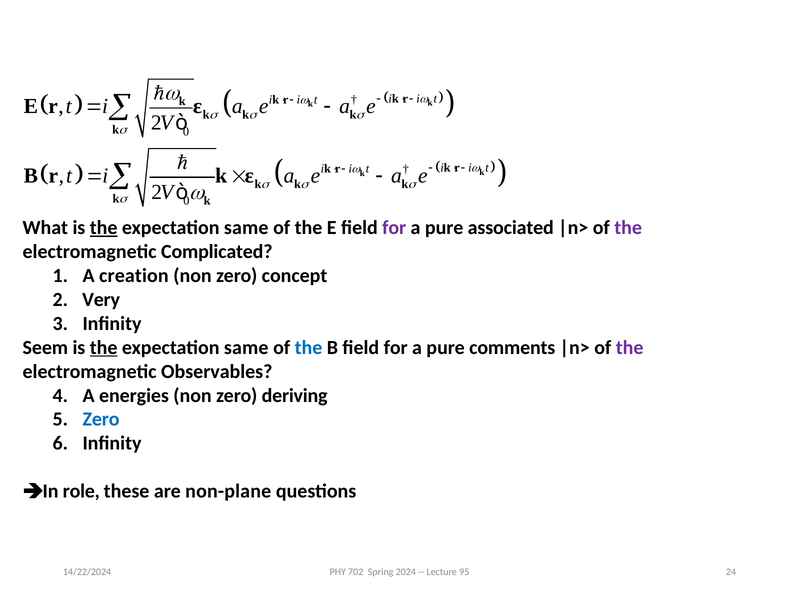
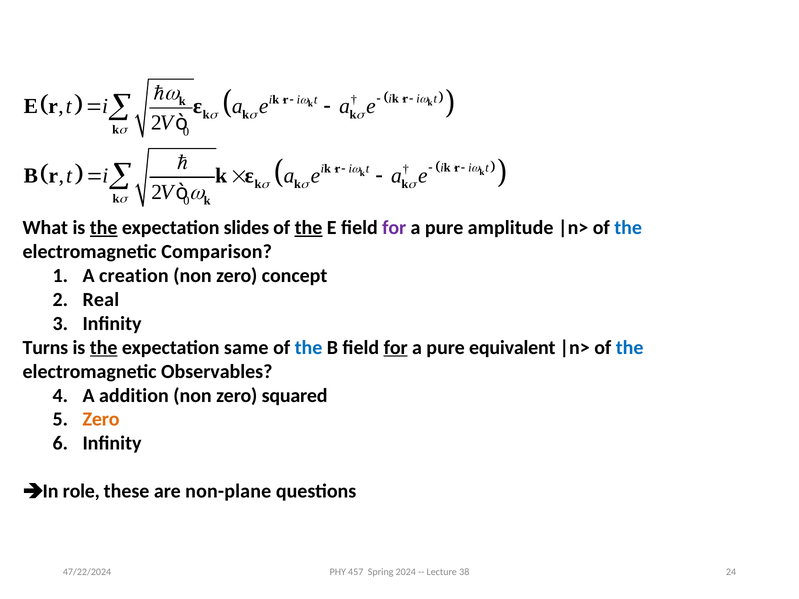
same: same -> slides (246, 228)
the underline: none -> present (309, 228)
associated: associated -> amplitude (511, 228)
the colour: purple -> blue (628, 228)
Complicated: Complicated -> Comparison (217, 252)
Very: Very -> Real (101, 300)
Seem: Seem -> Turns (45, 348)
for underline: none -> present (396, 348)
comments: comments -> equivalent (512, 348)
the colour: purple -> blue (630, 348)
energies: energies -> addition (134, 396)
deriving: deriving -> squared (295, 396)
Zero colour: blue -> orange (101, 420)
702: 702 -> 457 (356, 572)
95: 95 -> 38 (464, 572)
14/22/2024: 14/22/2024 -> 47/22/2024 (87, 572)
